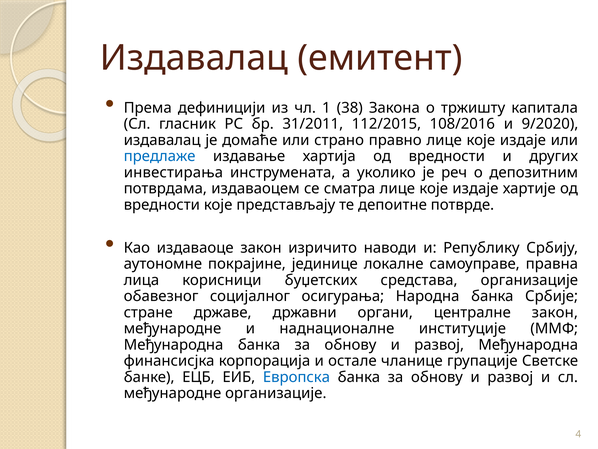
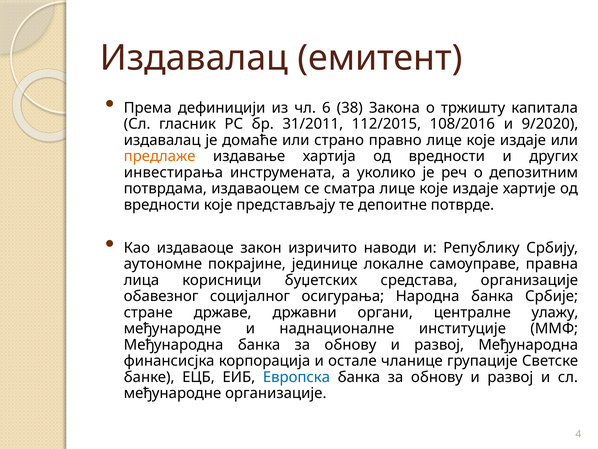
1: 1 -> 6 (326, 108)
предлаже colour: blue -> orange (160, 156)
централне закон: закон -> улажу (555, 312)
